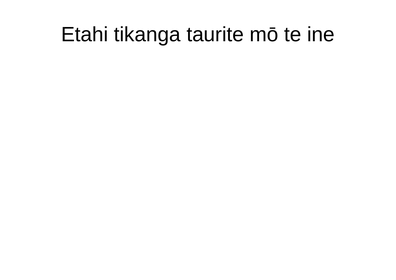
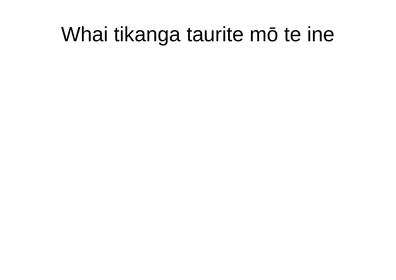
Etahi: Etahi -> Whai (85, 34)
